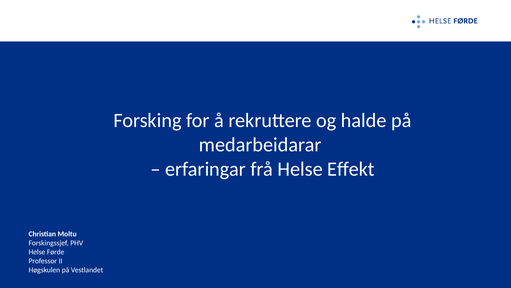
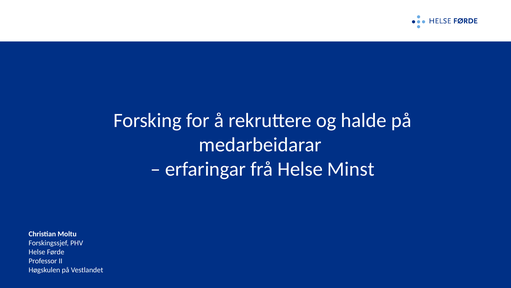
Effekt: Effekt -> Minst (351, 169)
